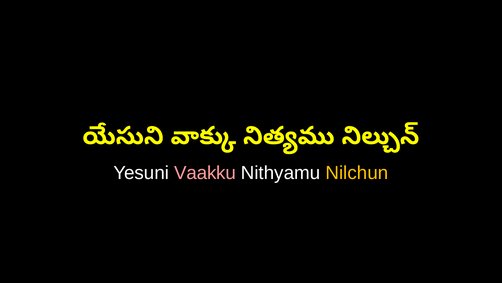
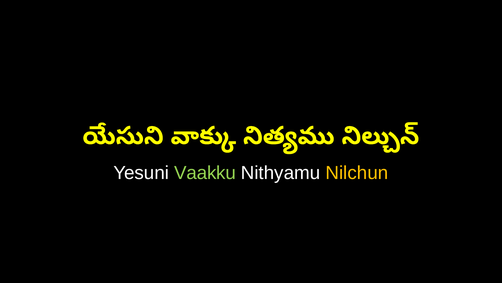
Vaakku colour: pink -> light green (205, 173)
